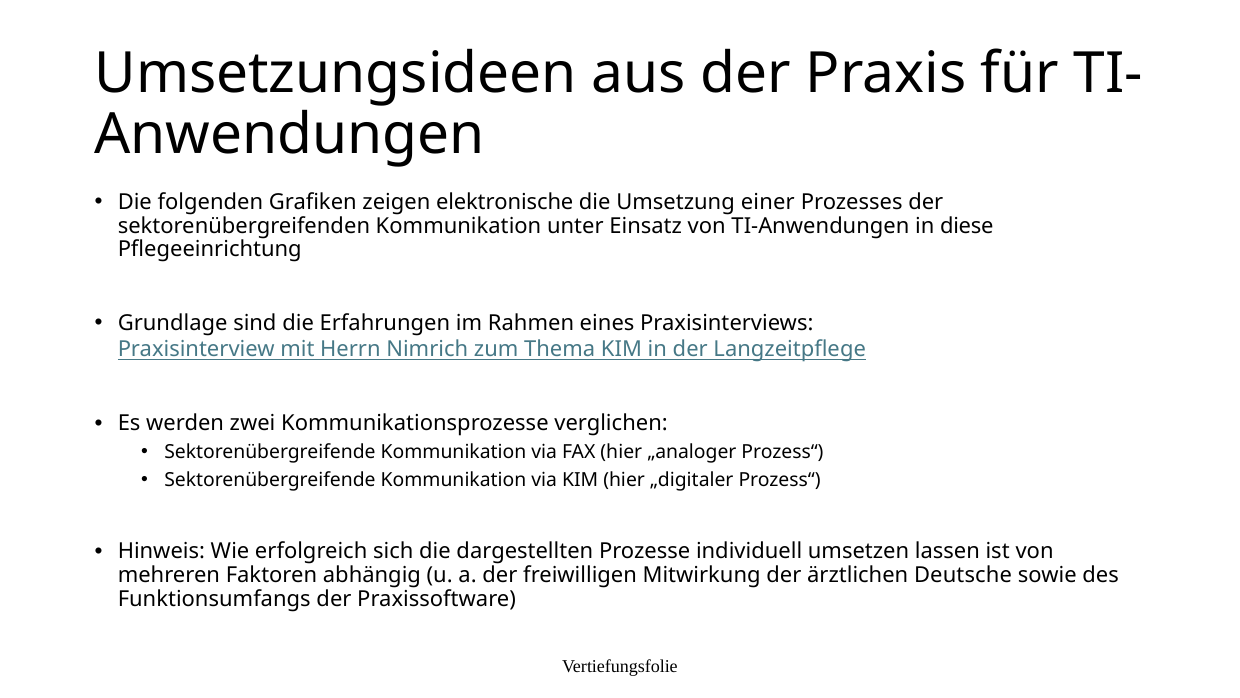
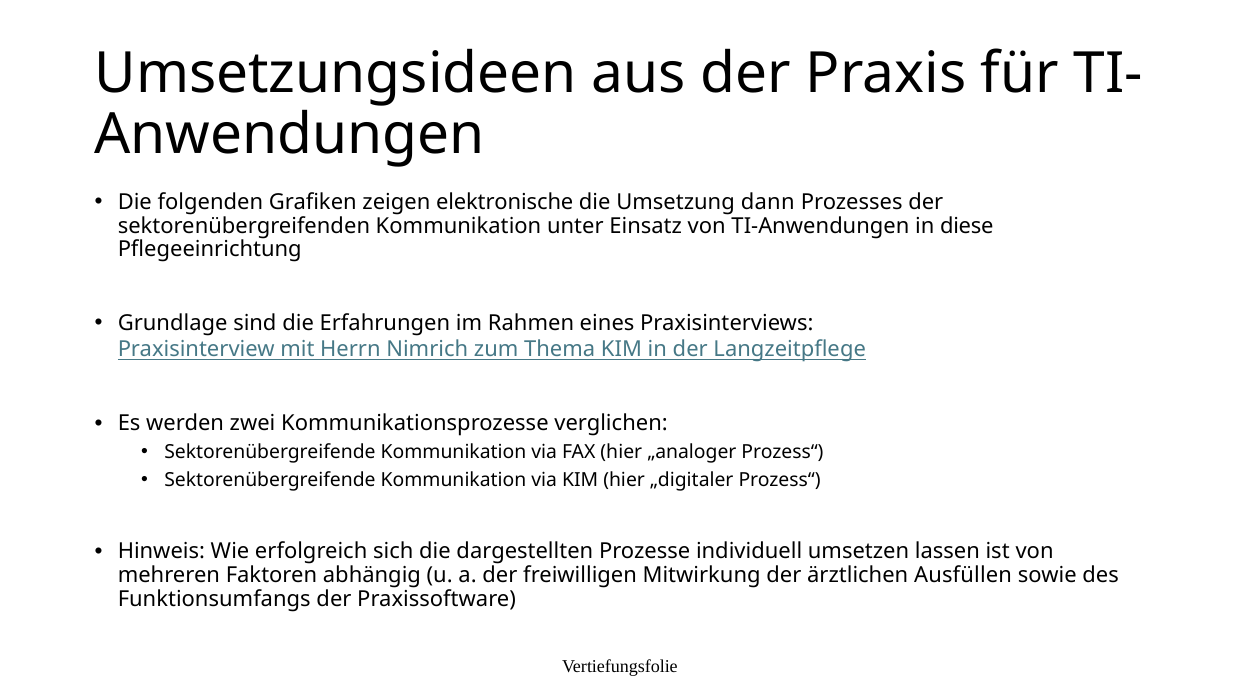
einer: einer -> dann (768, 202)
Deutsche: Deutsche -> Ausfüllen (963, 575)
